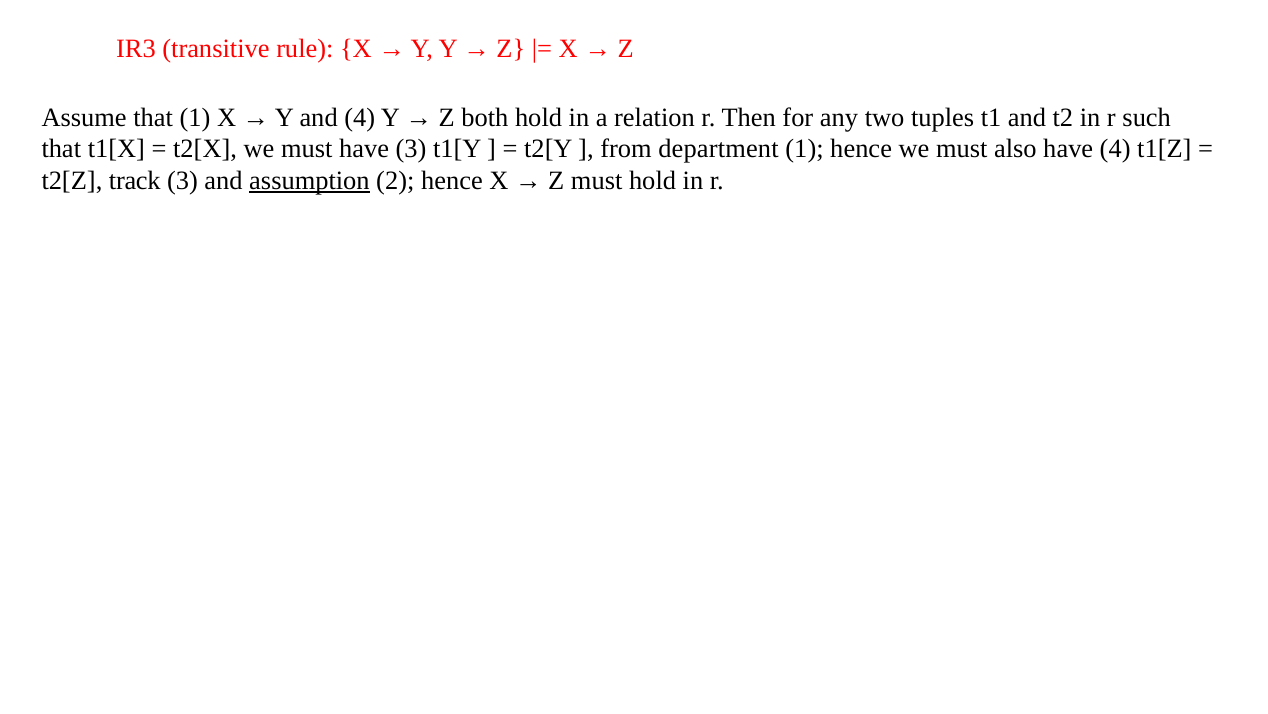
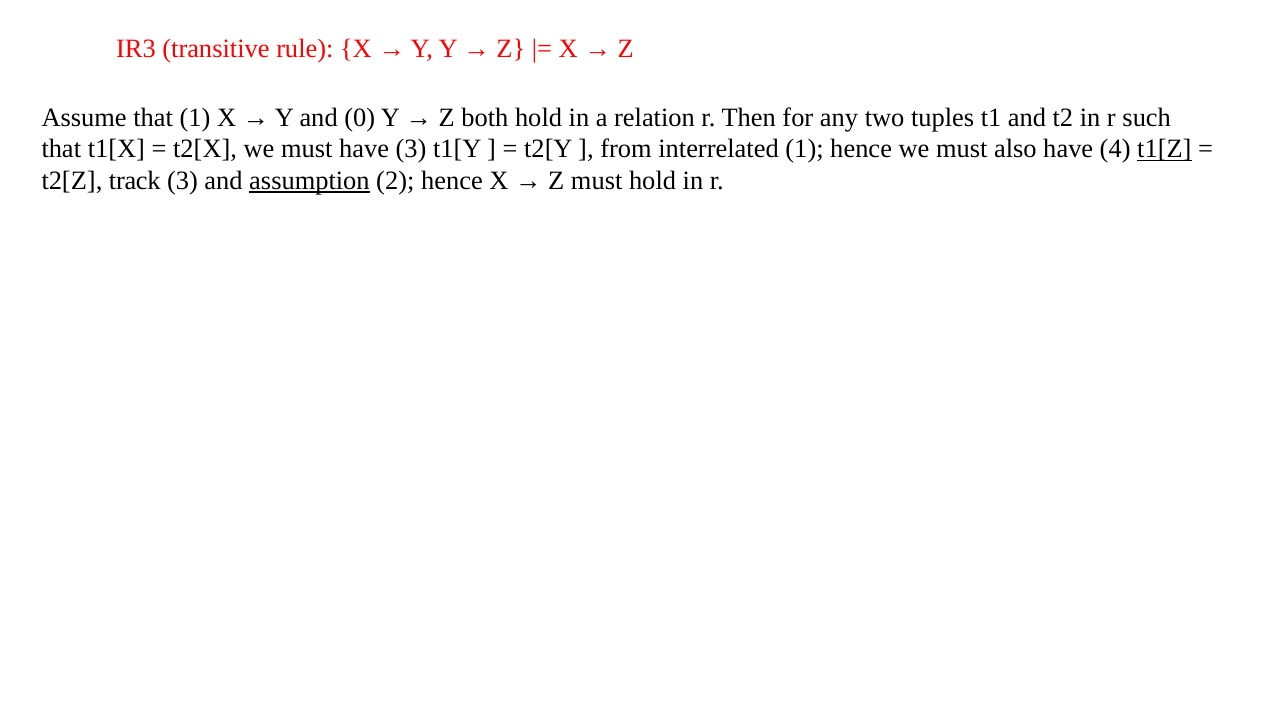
and 4: 4 -> 0 (360, 117)
department: department -> interrelated (719, 149)
t1[Z underline: none -> present (1164, 149)
